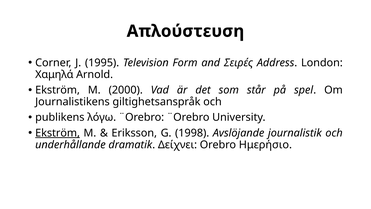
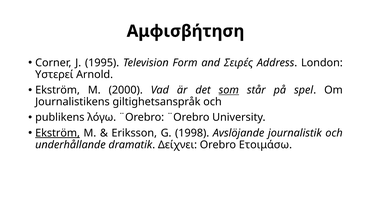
Απλούστευση: Απλούστευση -> Αμφισβήτηση (186, 31)
Χαμηλά: Χαμηλά -> Υστερεί (54, 74)
som underline: none -> present (229, 90)
Ημερήσιο: Ημερήσιο -> Ετοιμάσω (265, 144)
